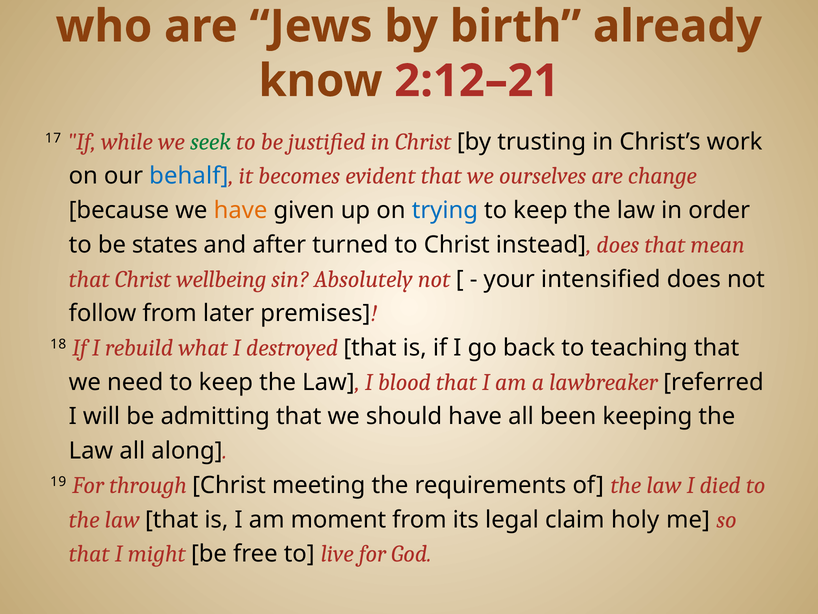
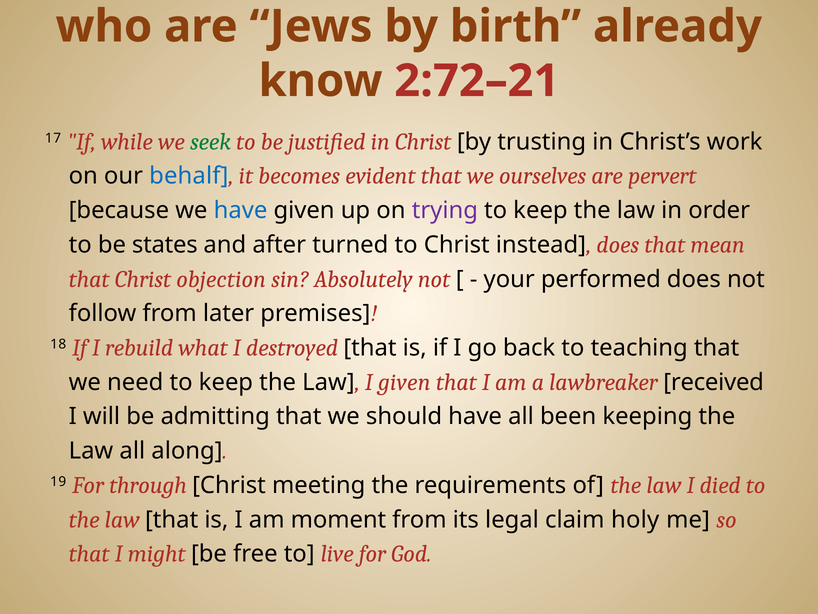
2:12–21: 2:12–21 -> 2:72–21 (477, 81)
change: change -> pervert (662, 176)
have colour: orange -> blue (241, 210)
trying colour: blue -> purple (445, 210)
wellbeing: wellbeing -> objection (221, 279)
intensified: intensified -> performed (601, 279)
I blood: blood -> given (404, 382)
referred: referred -> received (714, 382)
